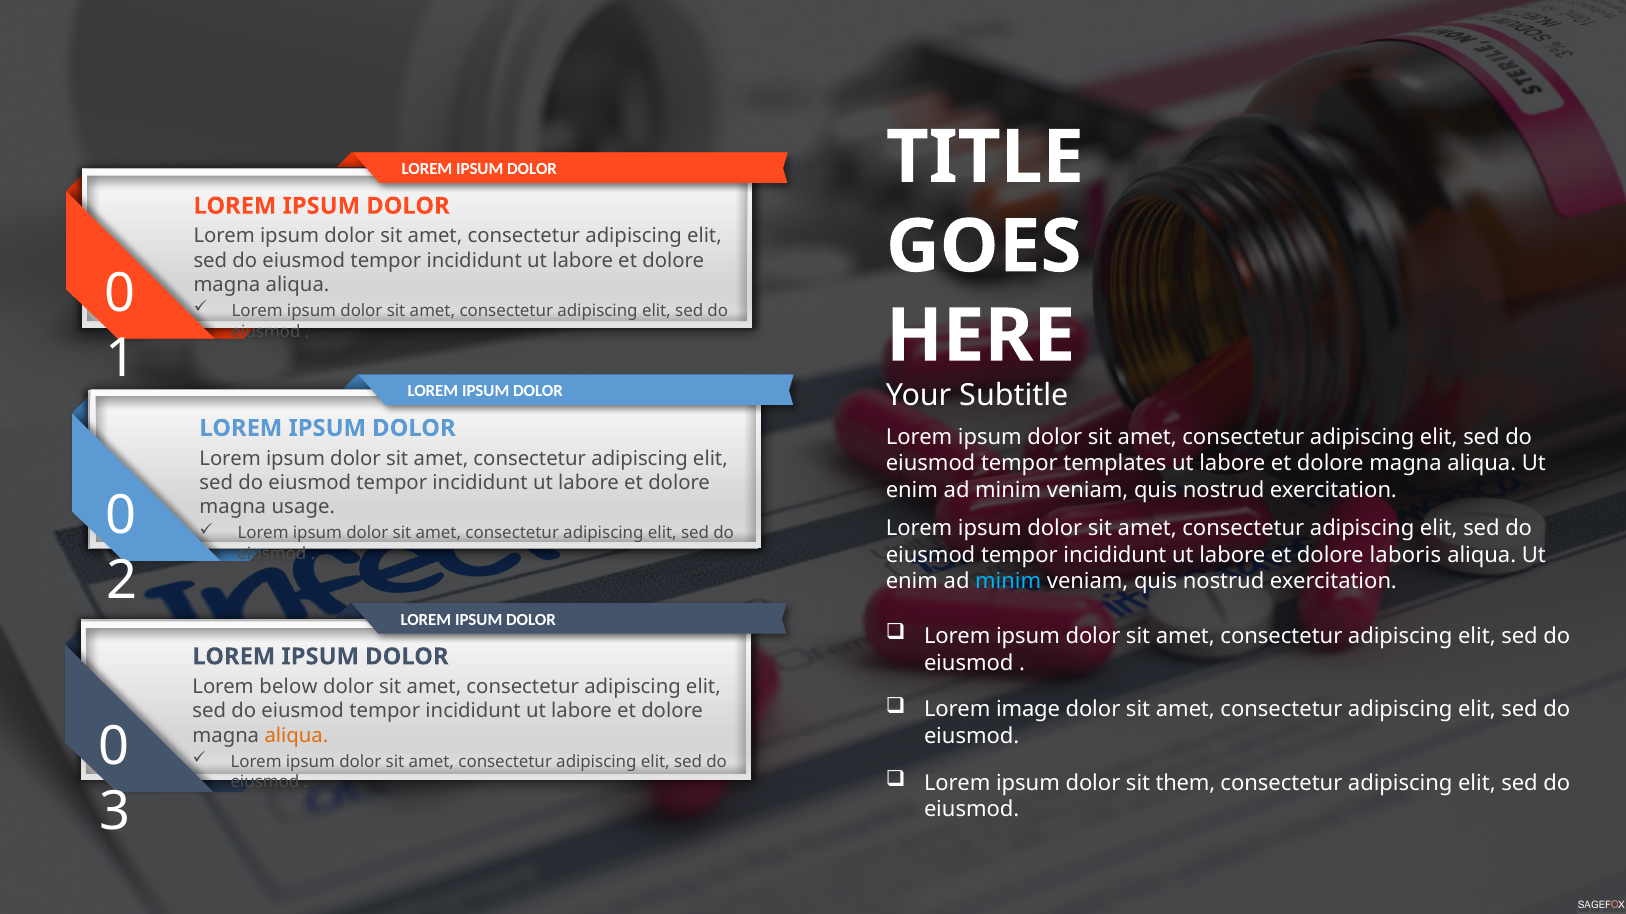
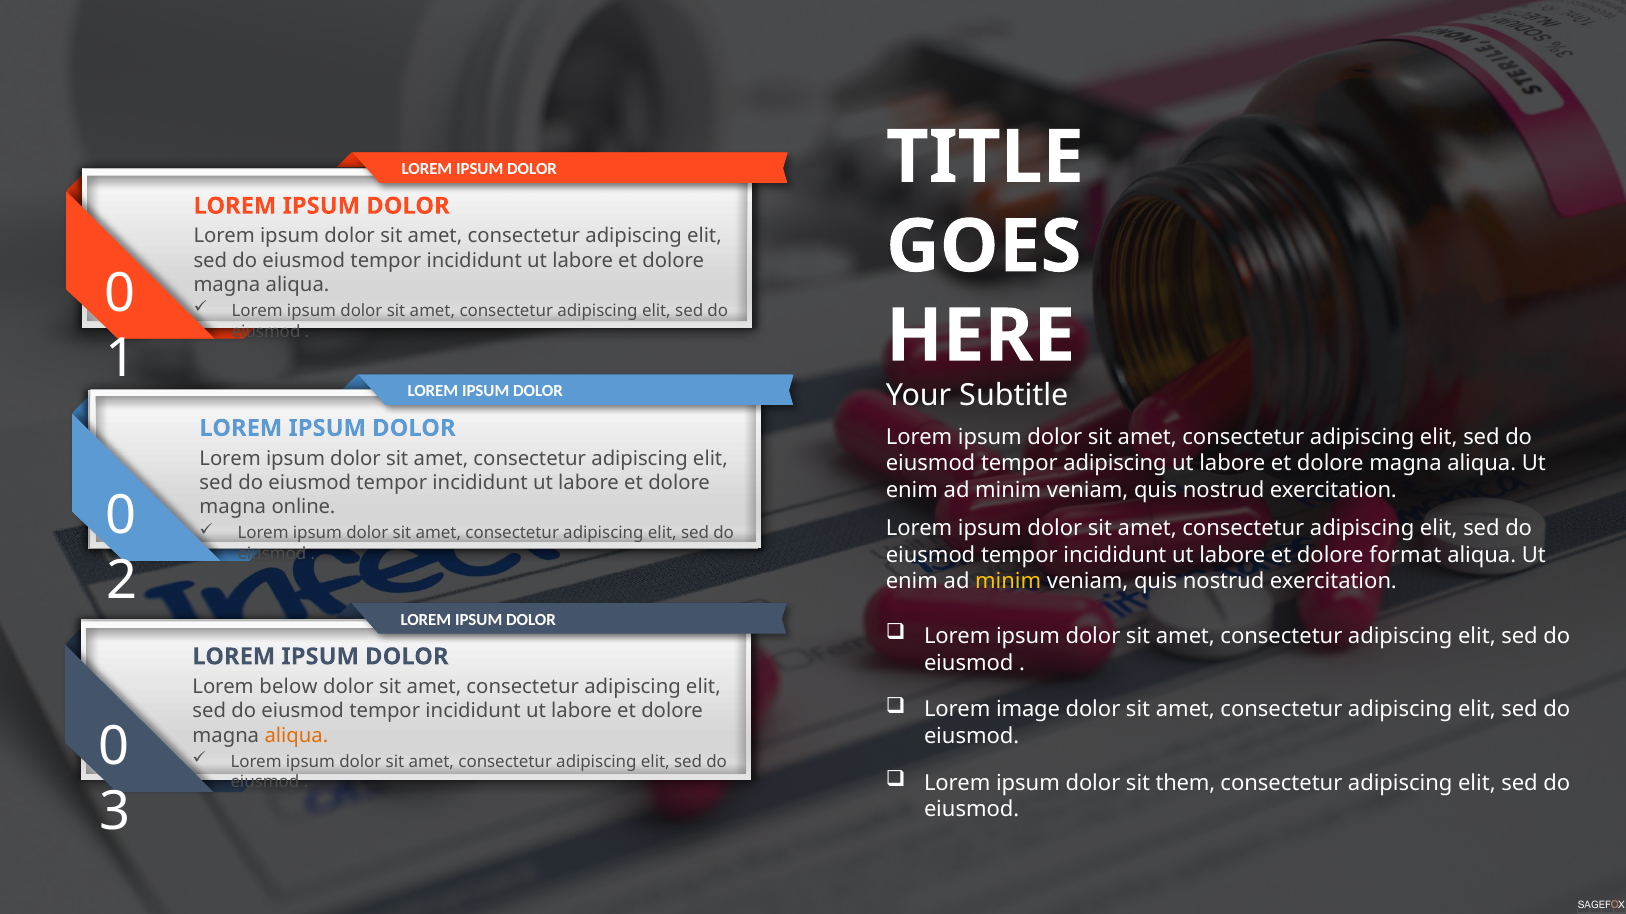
tempor templates: templates -> adipiscing (1115, 464)
usage: usage -> online (303, 507)
laboris: laboris -> format (1405, 555)
minim colour: light blue -> yellow (1008, 582)
